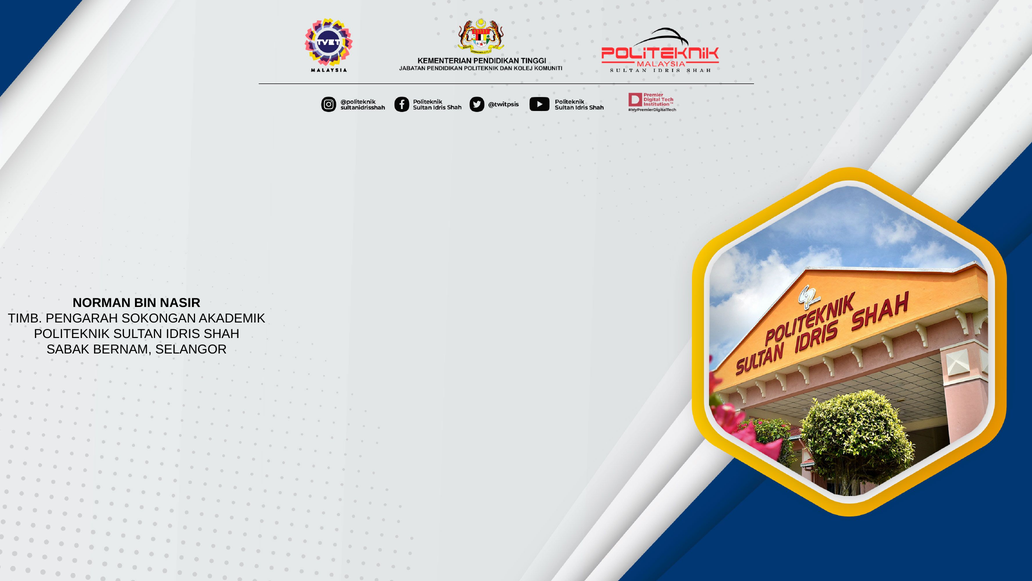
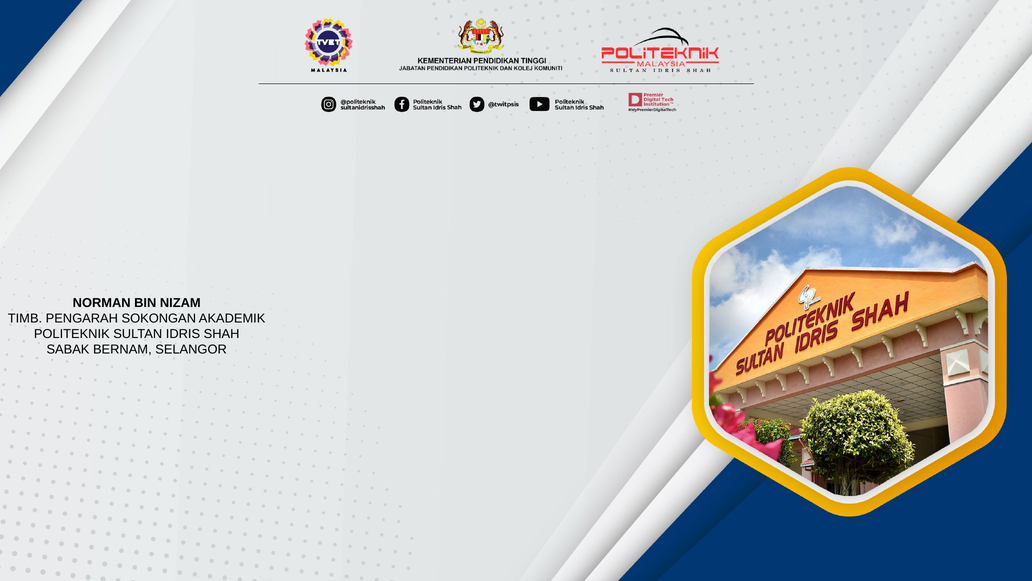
NASIR: NASIR -> NIZAM (180, 303)
